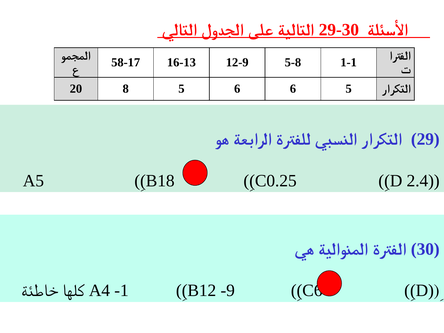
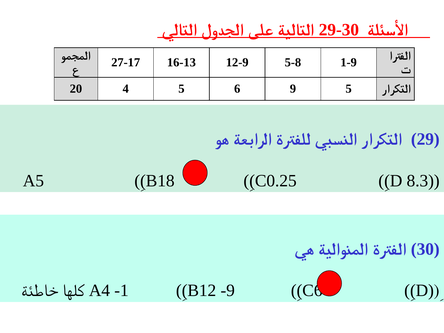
58-17: 58-17 -> 27-17 (126, 63)
1-1: 1-1 -> 1-9 (349, 63)
8: 8 -> 4 (126, 89)
6 6: 6 -> 9 (293, 89)
2.4: 2.4 -> 8.3 (417, 181)
